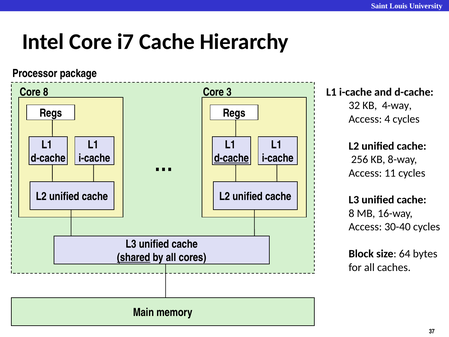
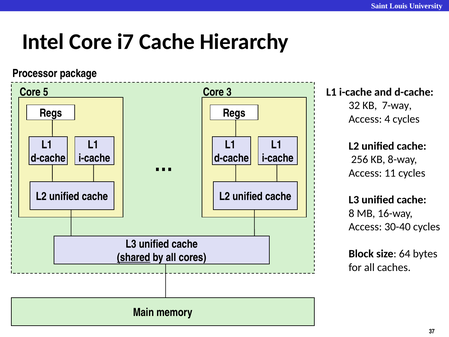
Core 8: 8 -> 5 (46, 92)
4-way: 4-way -> 7-way (397, 106)
d-cache underline: present -> none (231, 158)
